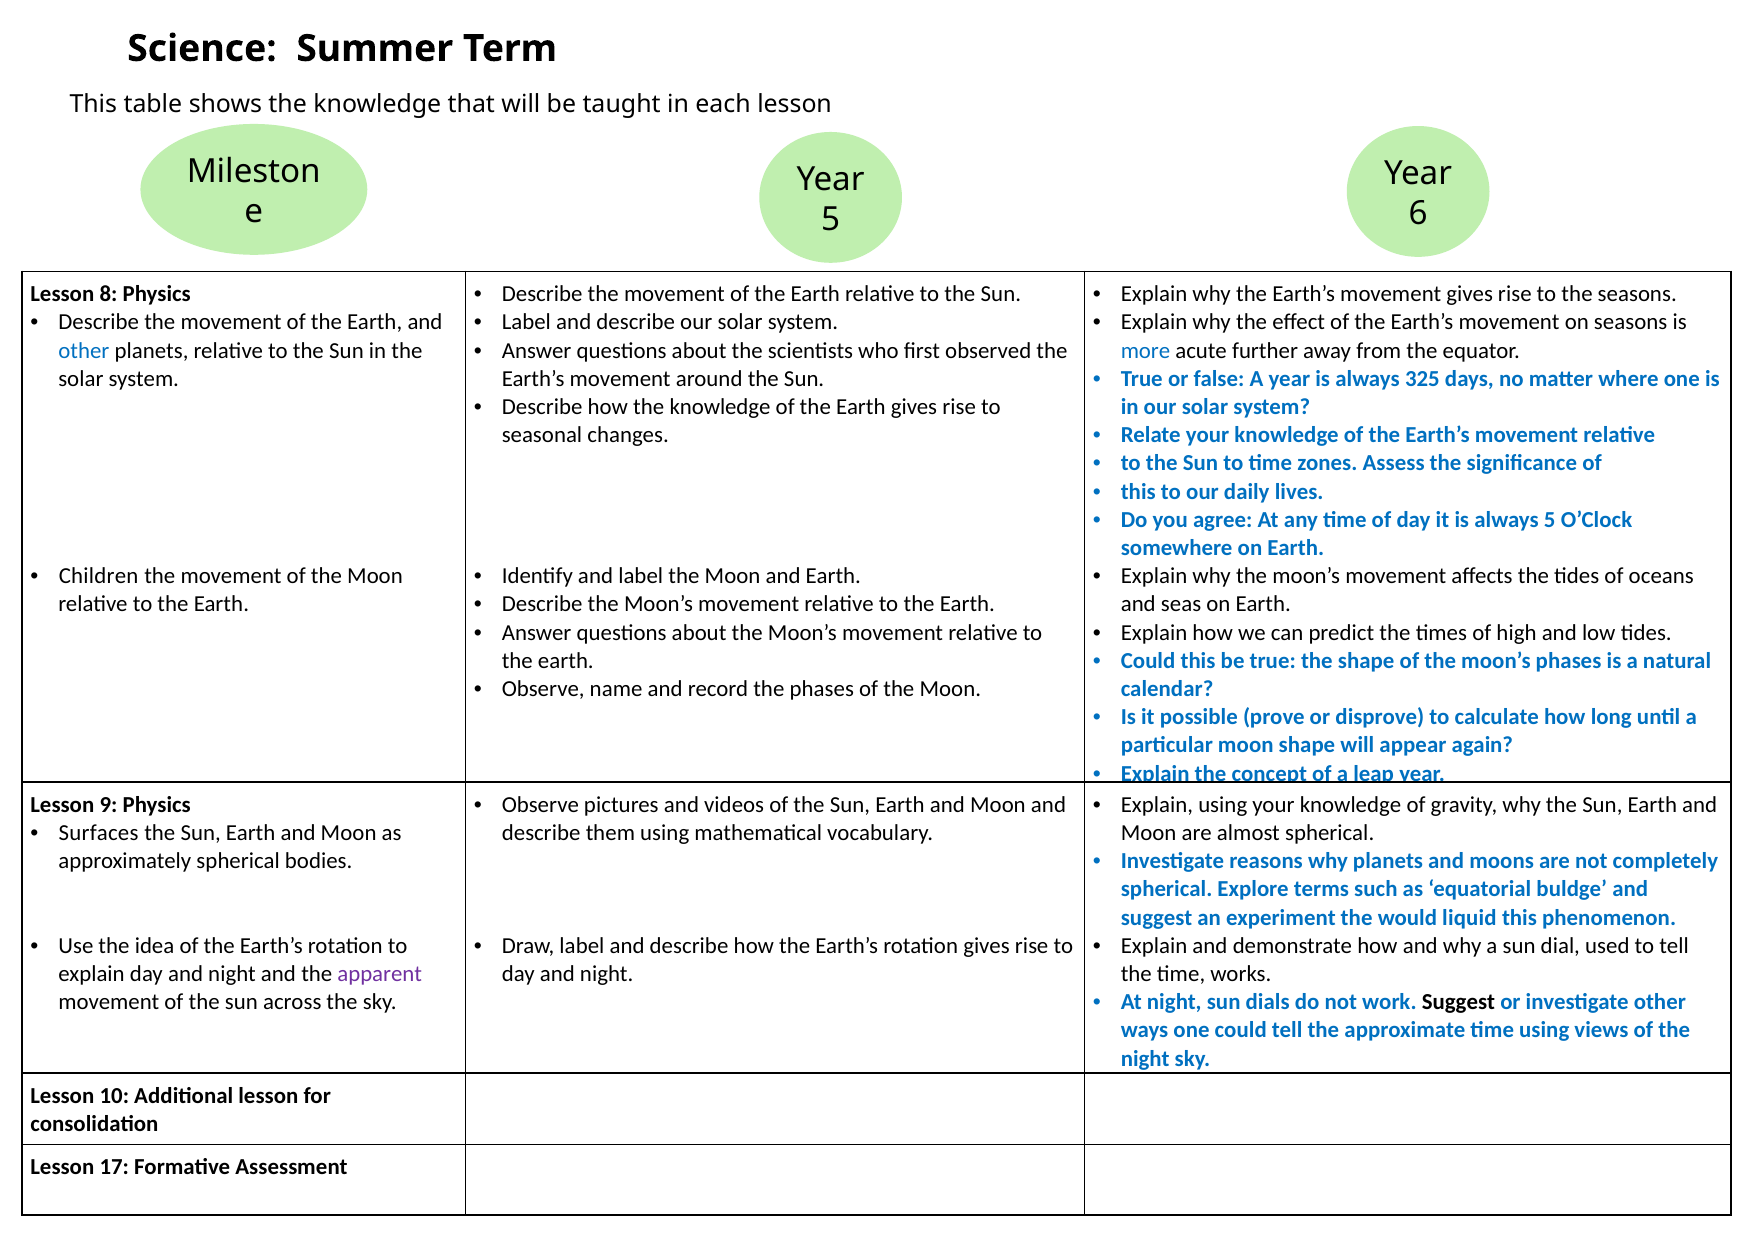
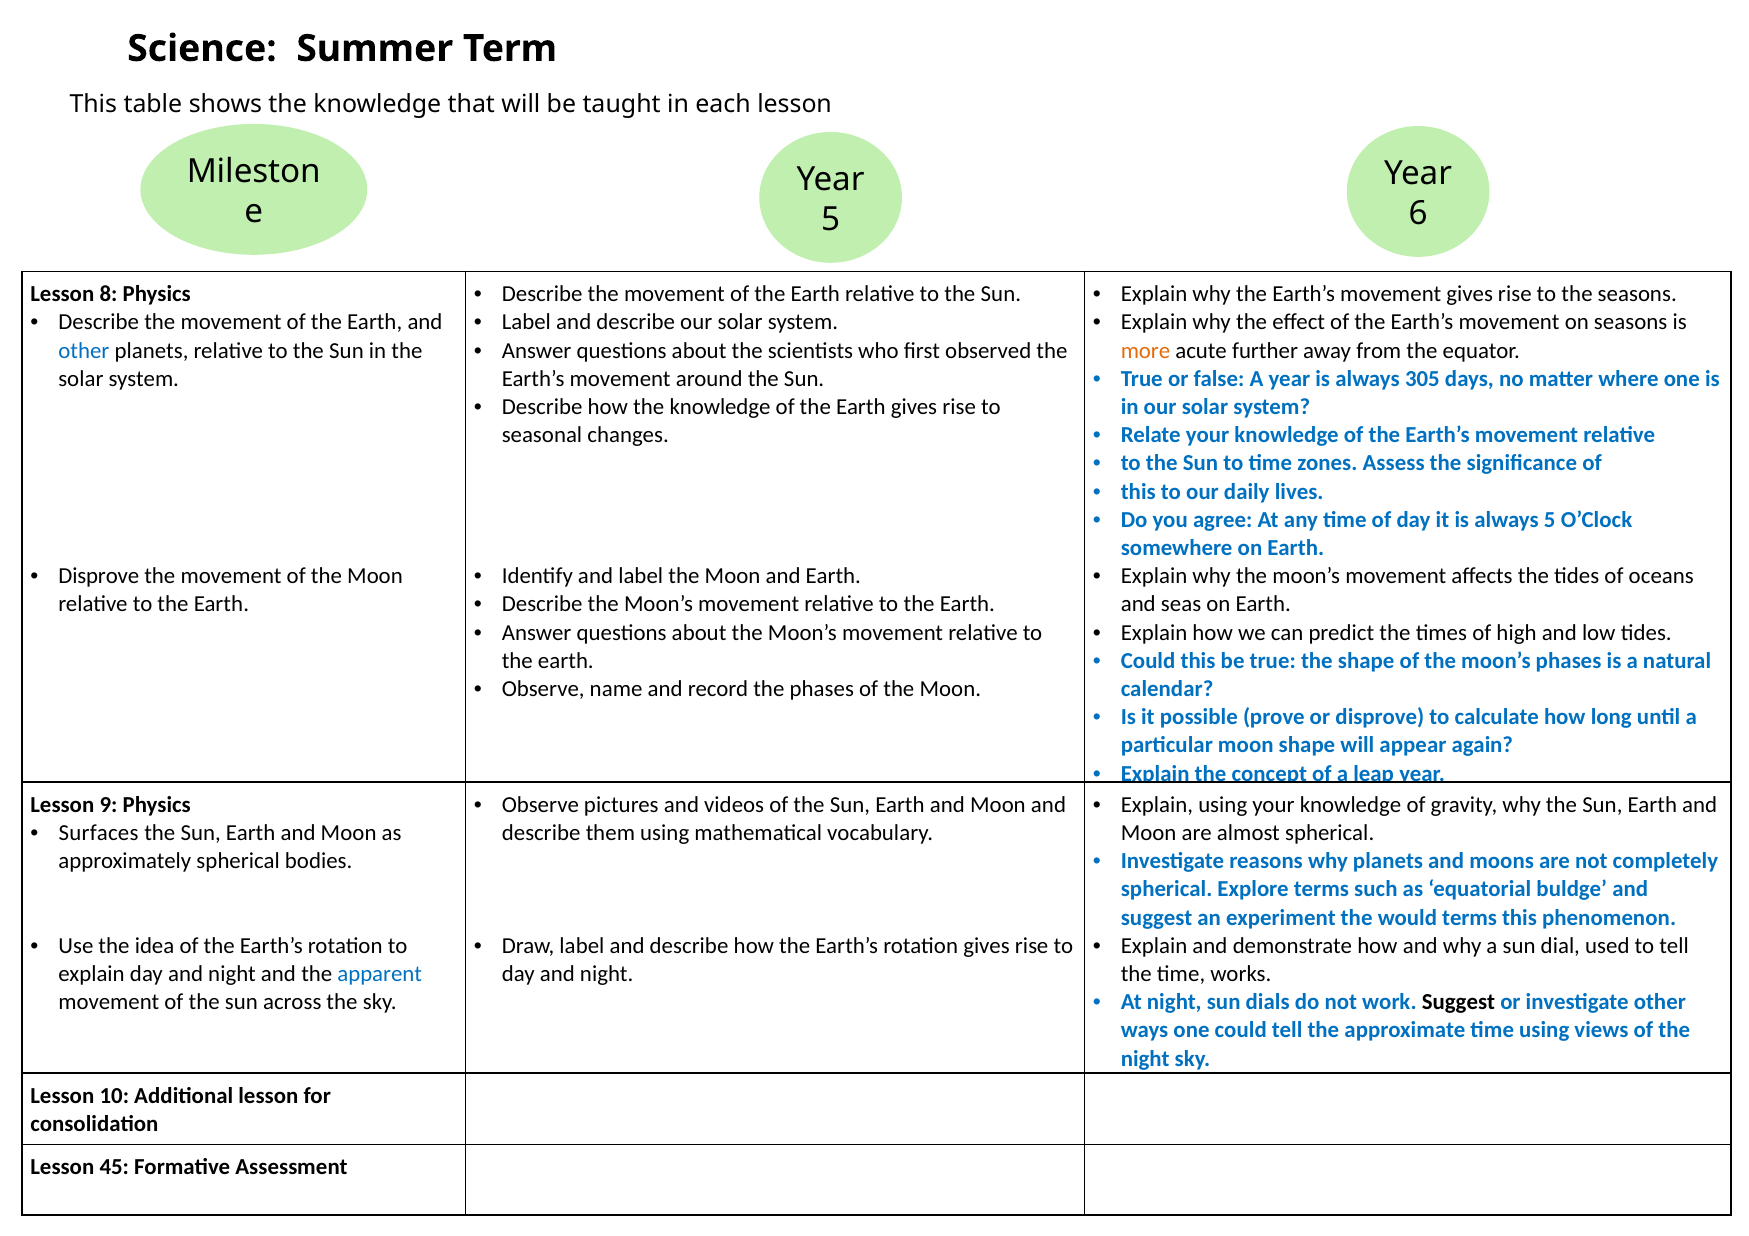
more colour: blue -> orange (1145, 351)
325: 325 -> 305 (1422, 379)
Children: Children -> Disprove (99, 576)
would liquid: liquid -> terms (1470, 917)
apparent colour: purple -> blue (380, 974)
17: 17 -> 45 (114, 1167)
